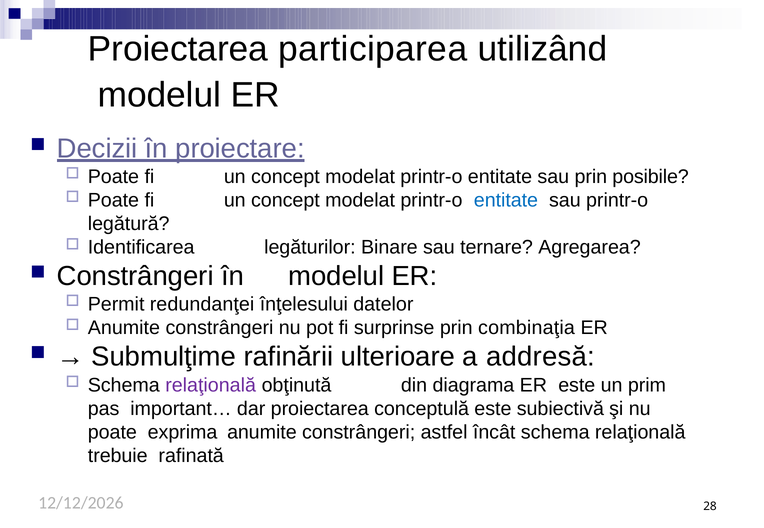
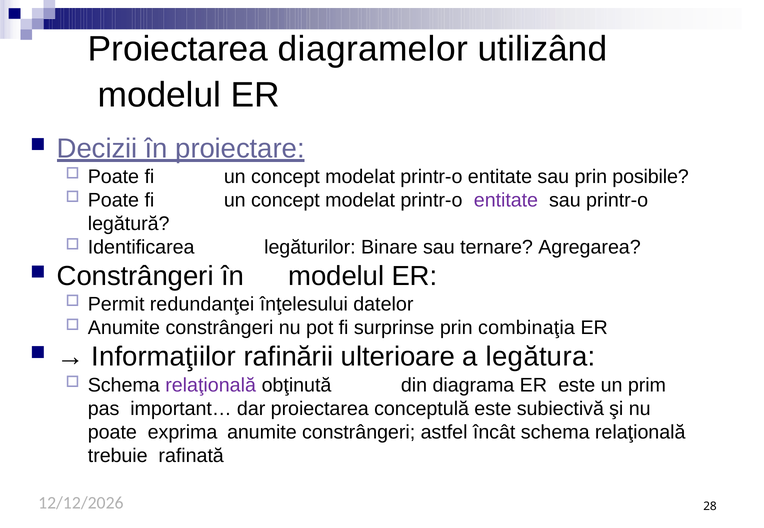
participarea: participarea -> diagramelor (373, 49)
entitate colour: blue -> purple (506, 200)
Submulţime: Submulţime -> Informaţiilor (164, 357)
addresă: addresă -> legătura (541, 357)
